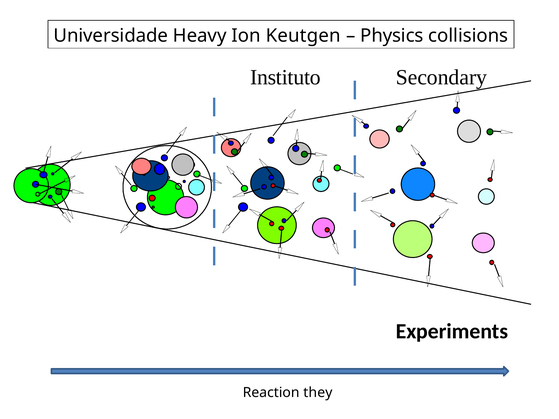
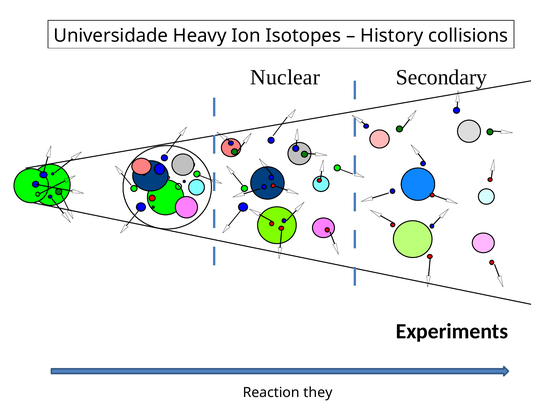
Keutgen: Keutgen -> Isotopes (303, 36)
Physics: Physics -> History (392, 36)
Instituto: Instituto -> Nuclear (285, 77)
